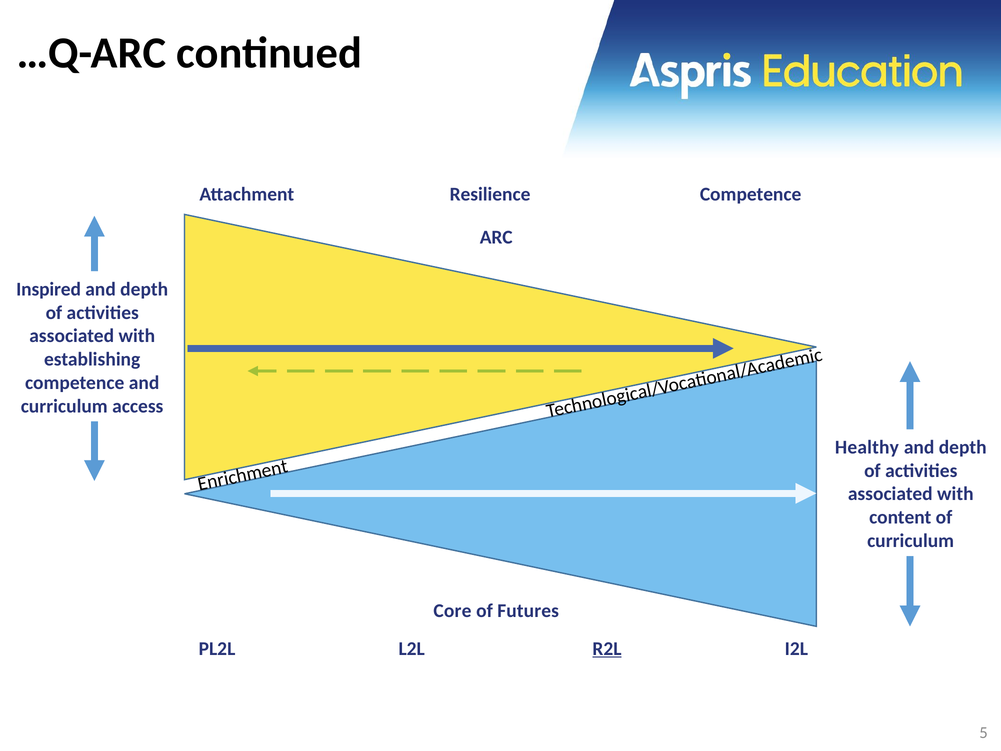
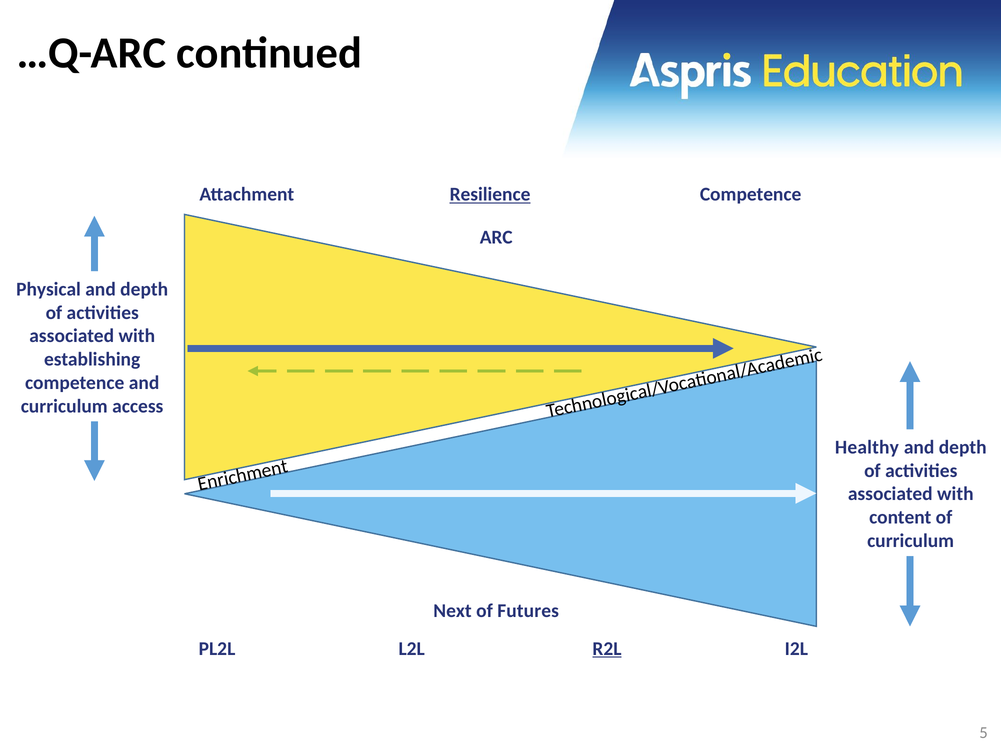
Resilience underline: none -> present (490, 194)
Inspired: Inspired -> Physical (49, 289)
Core: Core -> Next (452, 611)
